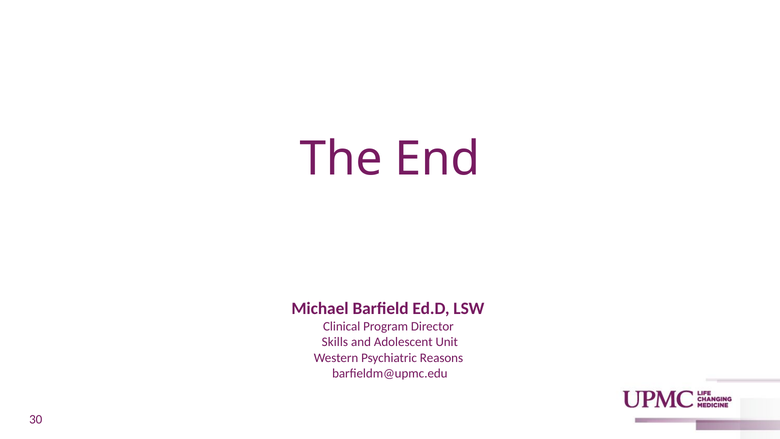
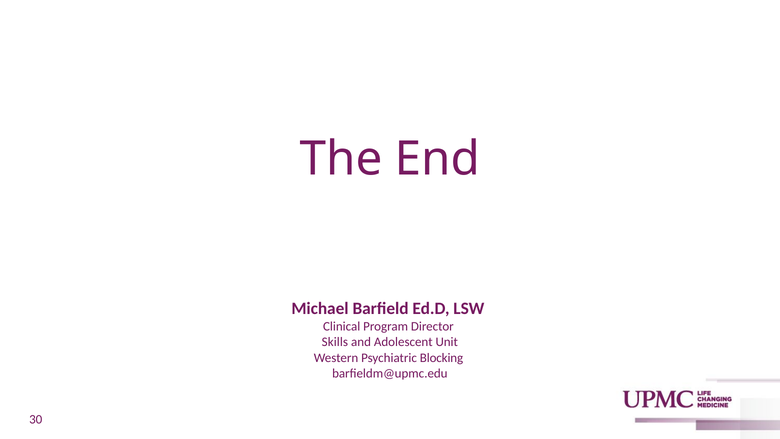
Reasons: Reasons -> Blocking (442, 358)
